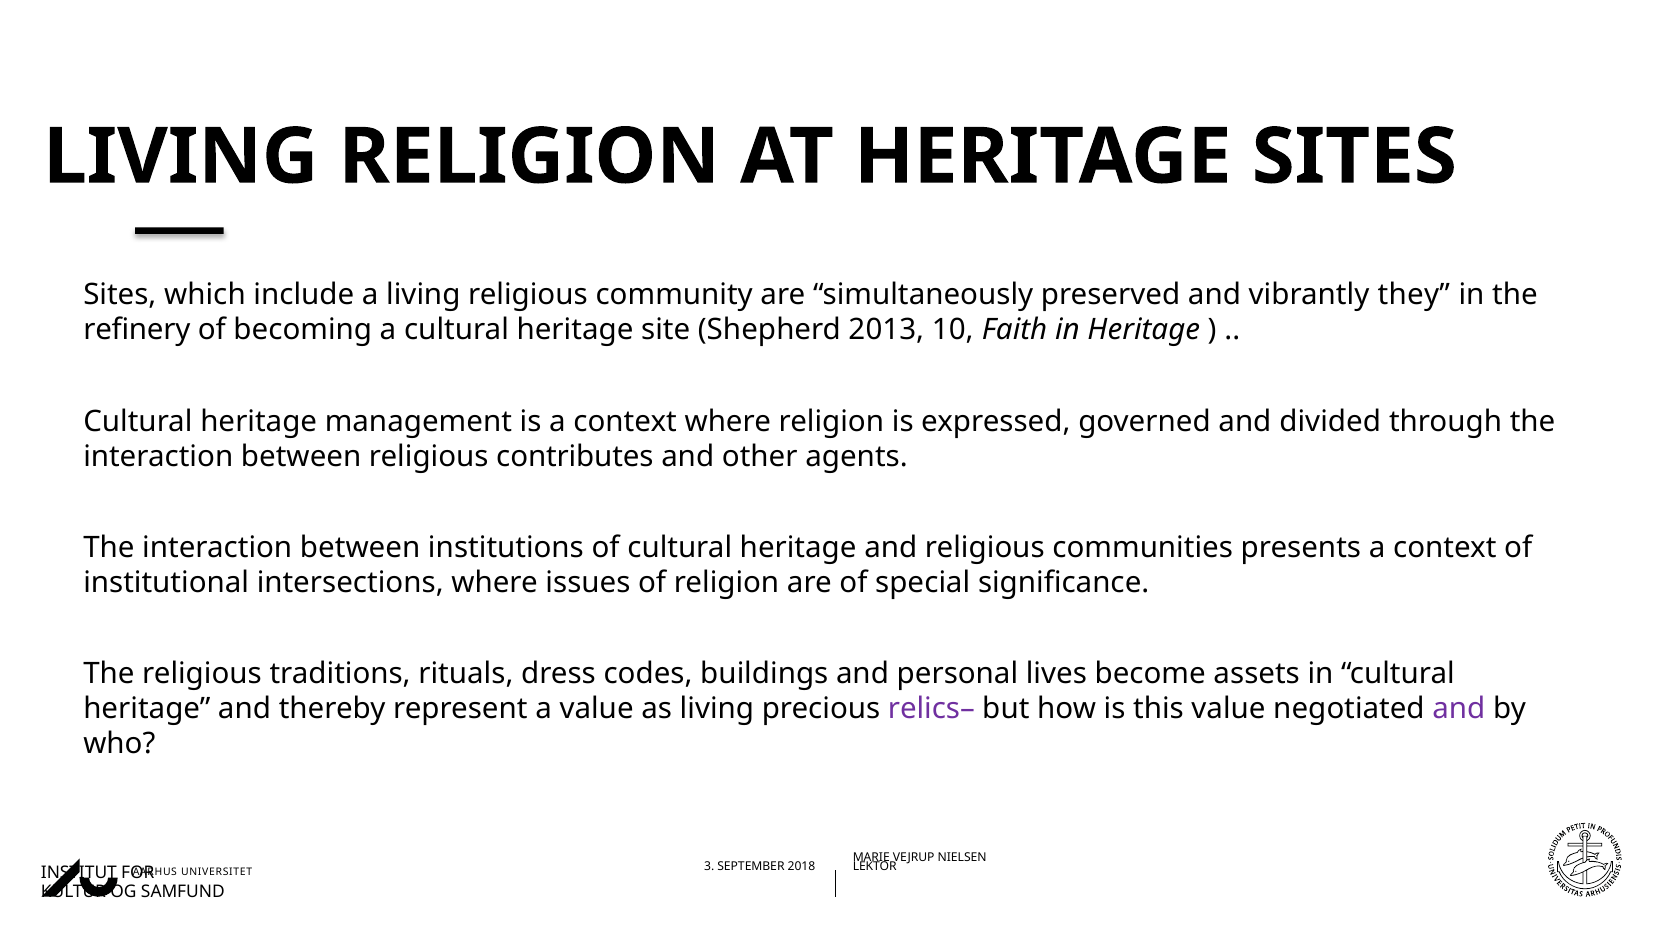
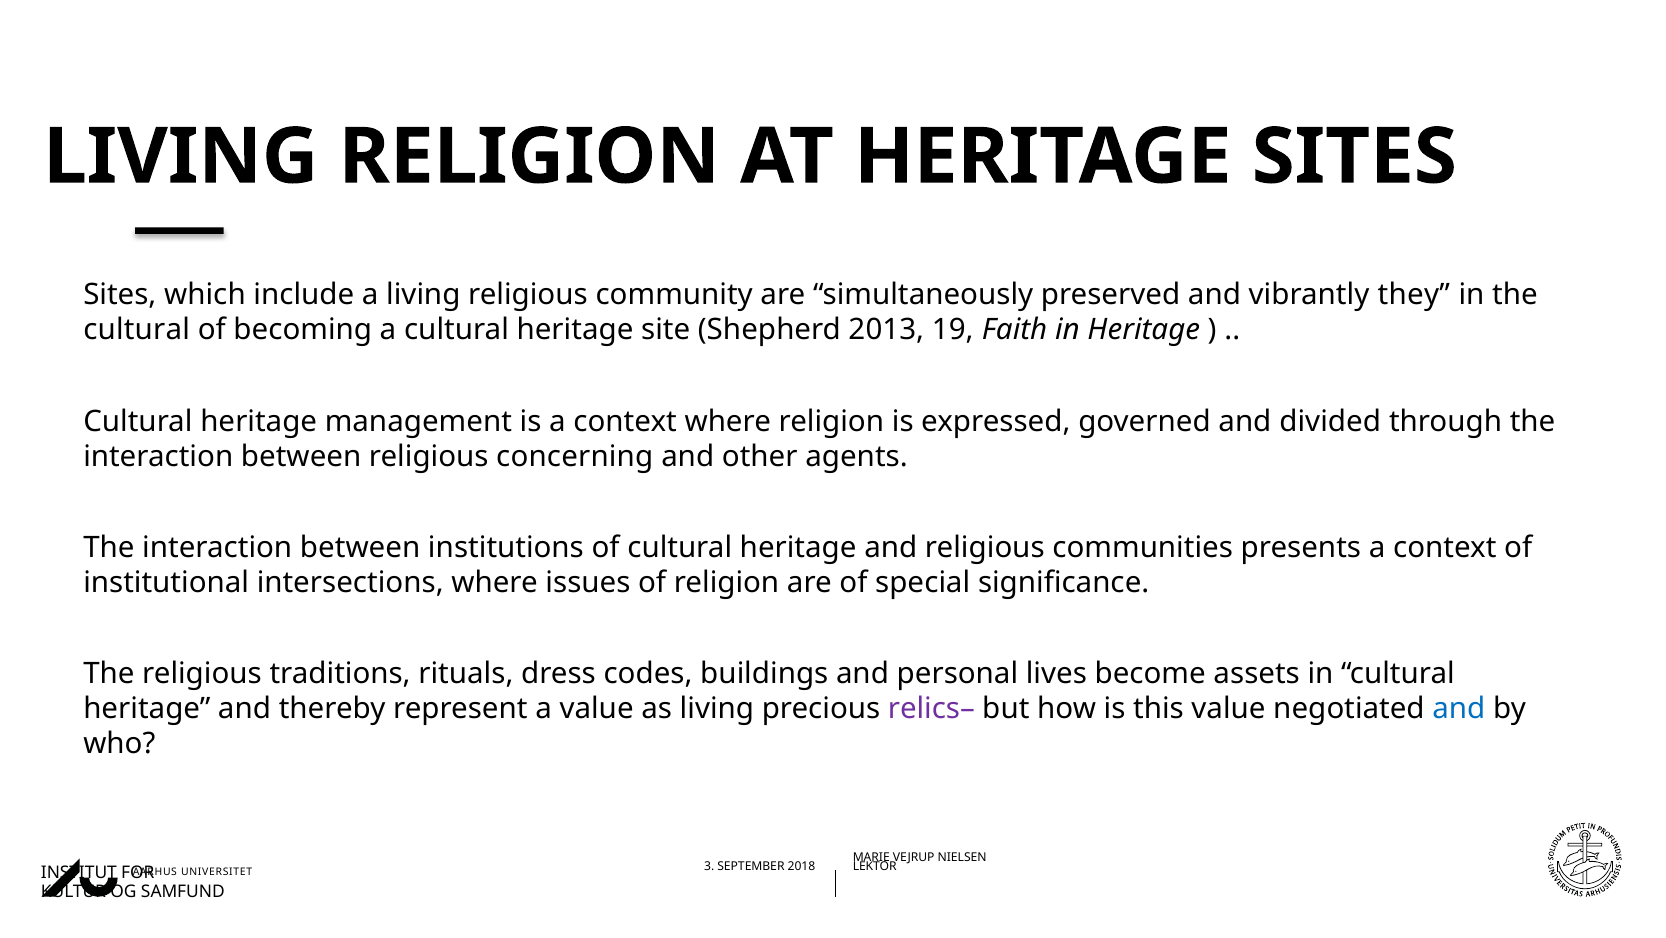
refinery: refinery -> cultural (137, 330)
10: 10 -> 19 (953, 330)
contributes: contributes -> concerning (575, 456)
and colour: purple -> blue (1459, 708)
